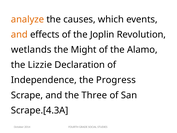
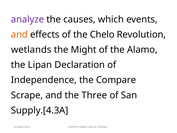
analyze colour: orange -> purple (28, 19)
Joplin: Joplin -> Chelo (102, 34)
Lizzie: Lizzie -> Lipan (40, 65)
Progress: Progress -> Compare (116, 80)
Scrape.[4.3A: Scrape.[4.3A -> Supply.[4.3A (40, 110)
